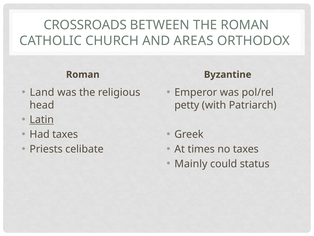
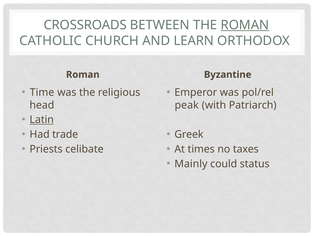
ROMAN underline: none -> present (245, 25)
AREAS: AREAS -> LEARN (194, 41)
Land: Land -> Time (42, 92)
petty: petty -> peak (187, 105)
Had taxes: taxes -> trade (65, 134)
